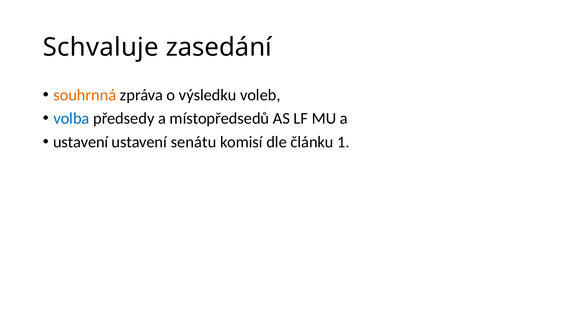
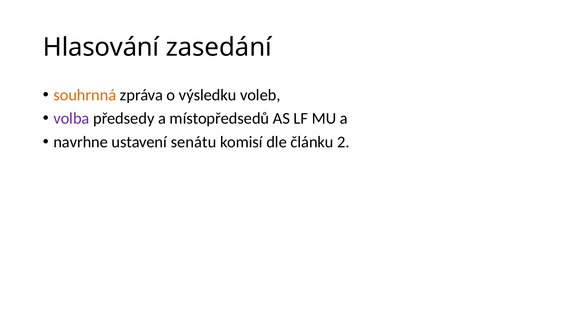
Schvaluje: Schvaluje -> Hlasování (101, 47)
volba colour: blue -> purple (71, 119)
ustavení: ustavení -> navrhne (81, 142)
1: 1 -> 2 (343, 142)
